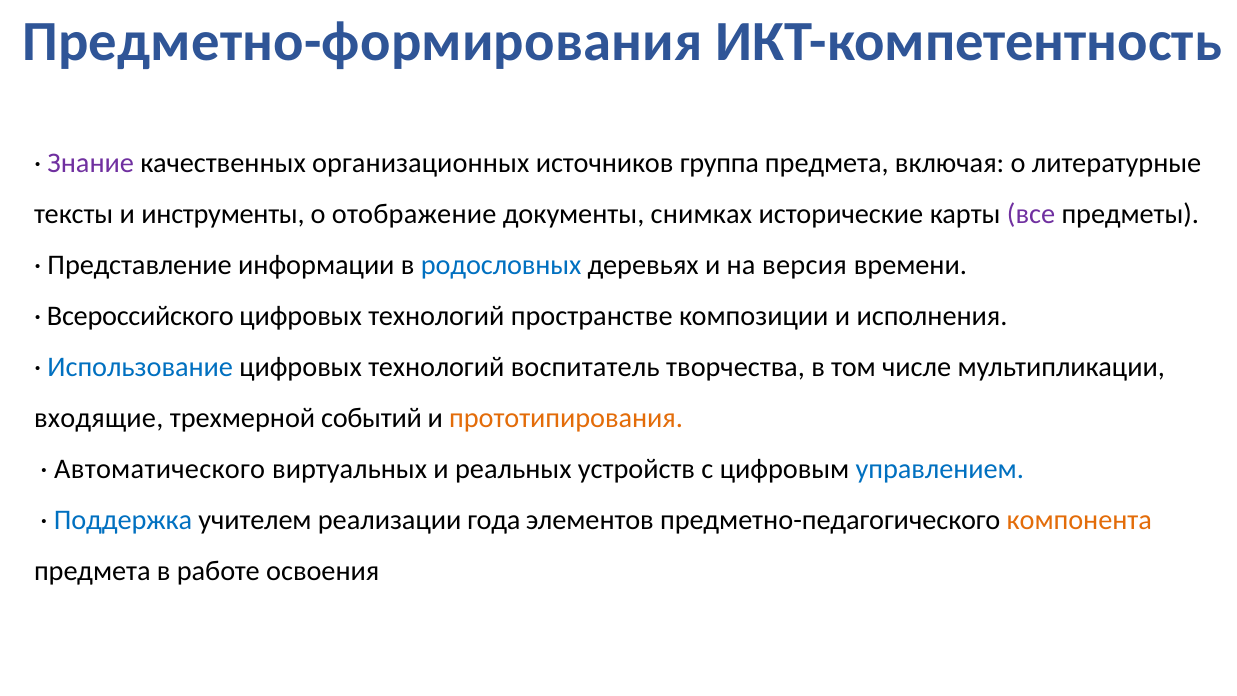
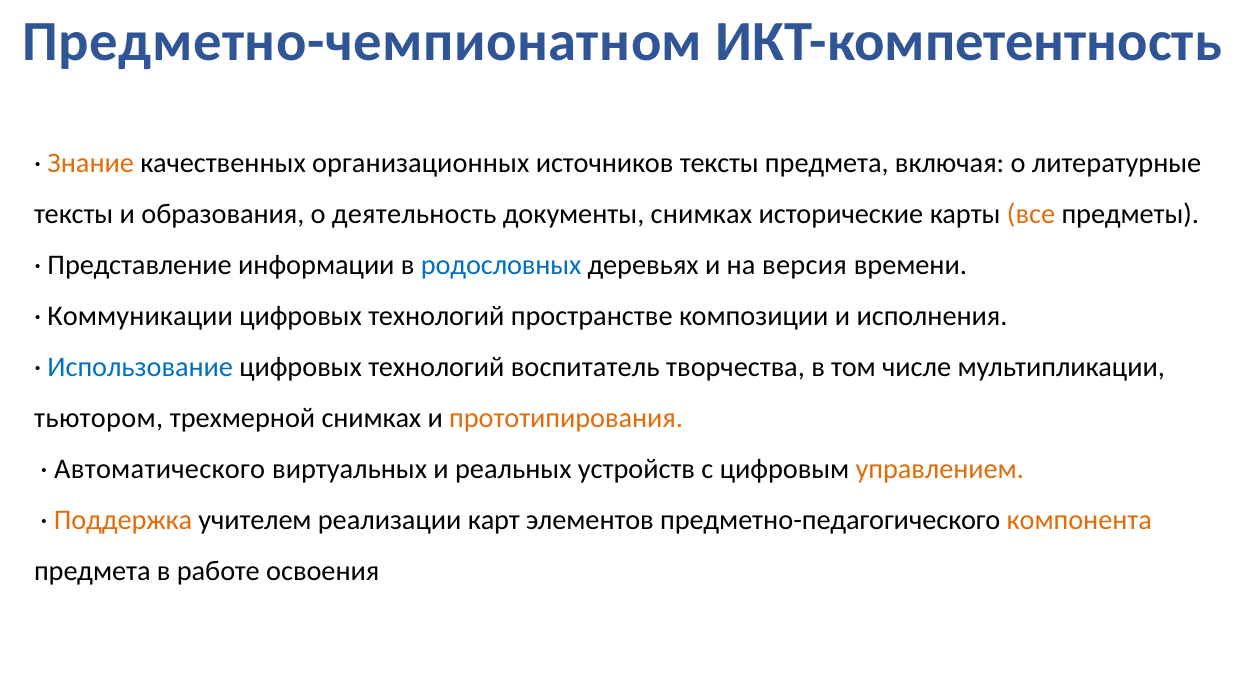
Предметно-формирования: Предметно-формирования -> Предметно-чемпионатном (362, 41)
Знание colour: purple -> orange (91, 163)
источников группа: группа -> тексты (719, 163)
инструменты: инструменты -> образования (223, 214)
отображение: отображение -> деятельность (414, 214)
все colour: purple -> orange (1031, 214)
Всероссийского: Всероссийского -> Коммуникации (140, 316)
входящие: входящие -> тьютором (99, 418)
трехмерной событий: событий -> снимках (371, 418)
управлением colour: blue -> orange (940, 469)
Поддержка colour: blue -> orange (123, 520)
года: года -> карт (494, 520)
